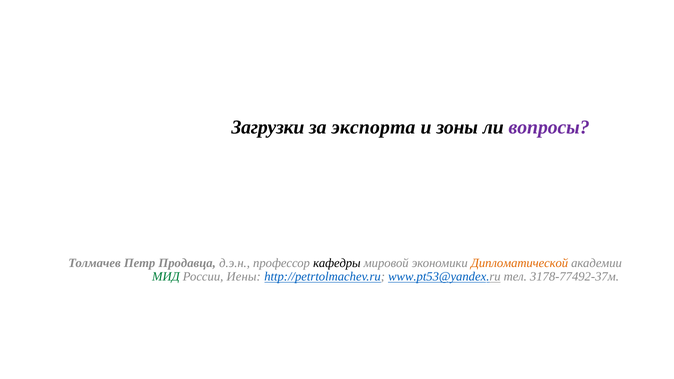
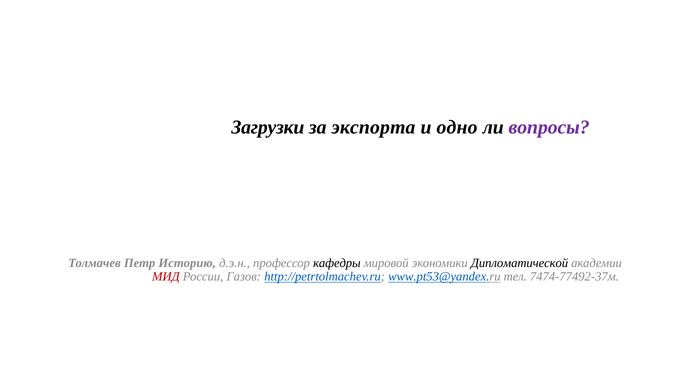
зоны: зоны -> одно (457, 127)
Продавца: Продавца -> Историю (187, 263)
Дипломатической colour: orange -> black (520, 263)
МИД colour: green -> red (166, 277)
Иены: Иены -> Газов (244, 277)
3178-77492-37м: 3178-77492-37м -> 7474-77492-37м (574, 277)
